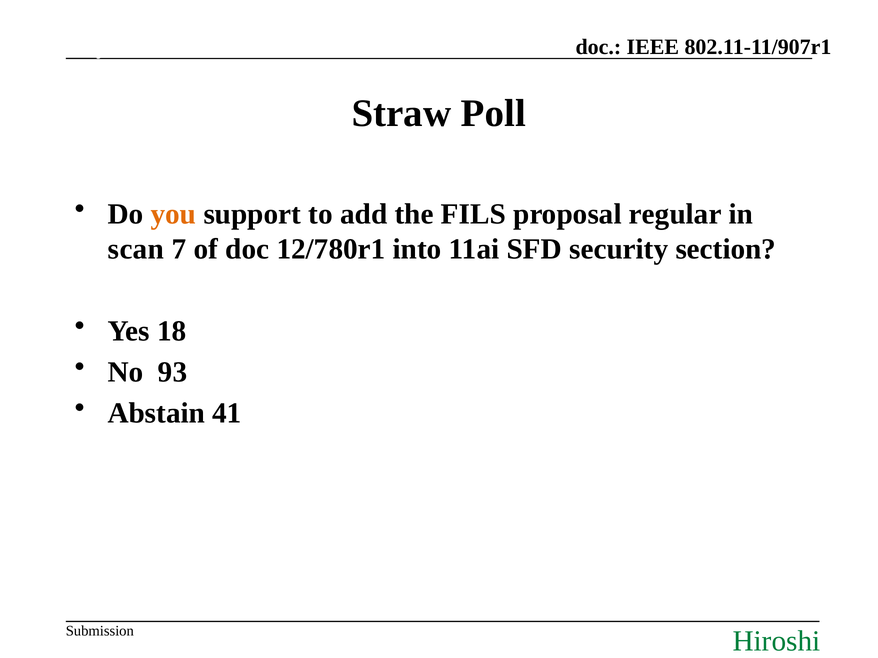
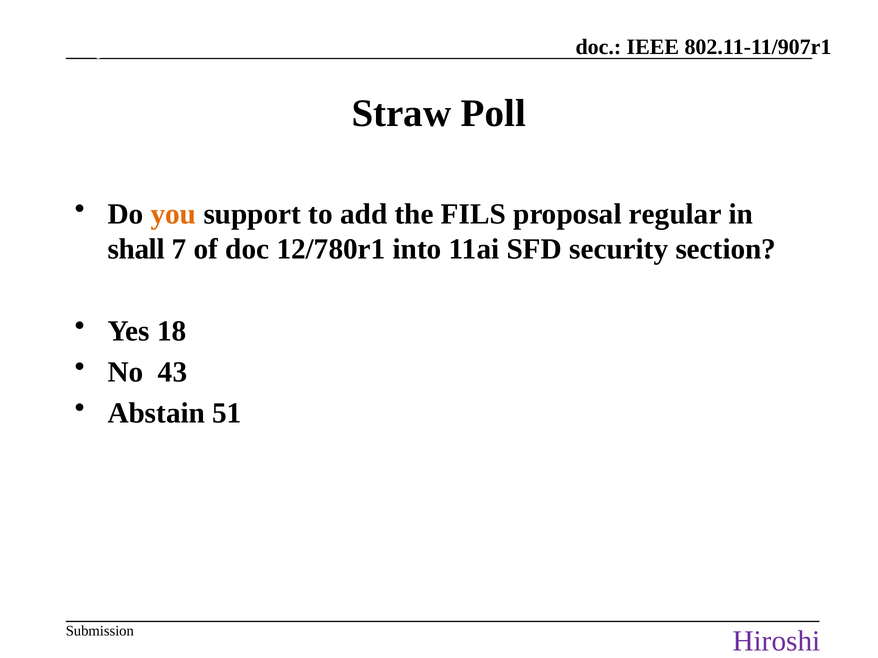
scan: scan -> shall (136, 249)
93: 93 -> 43 (173, 372)
41: 41 -> 51 (227, 413)
Hiroshi colour: green -> purple (776, 641)
